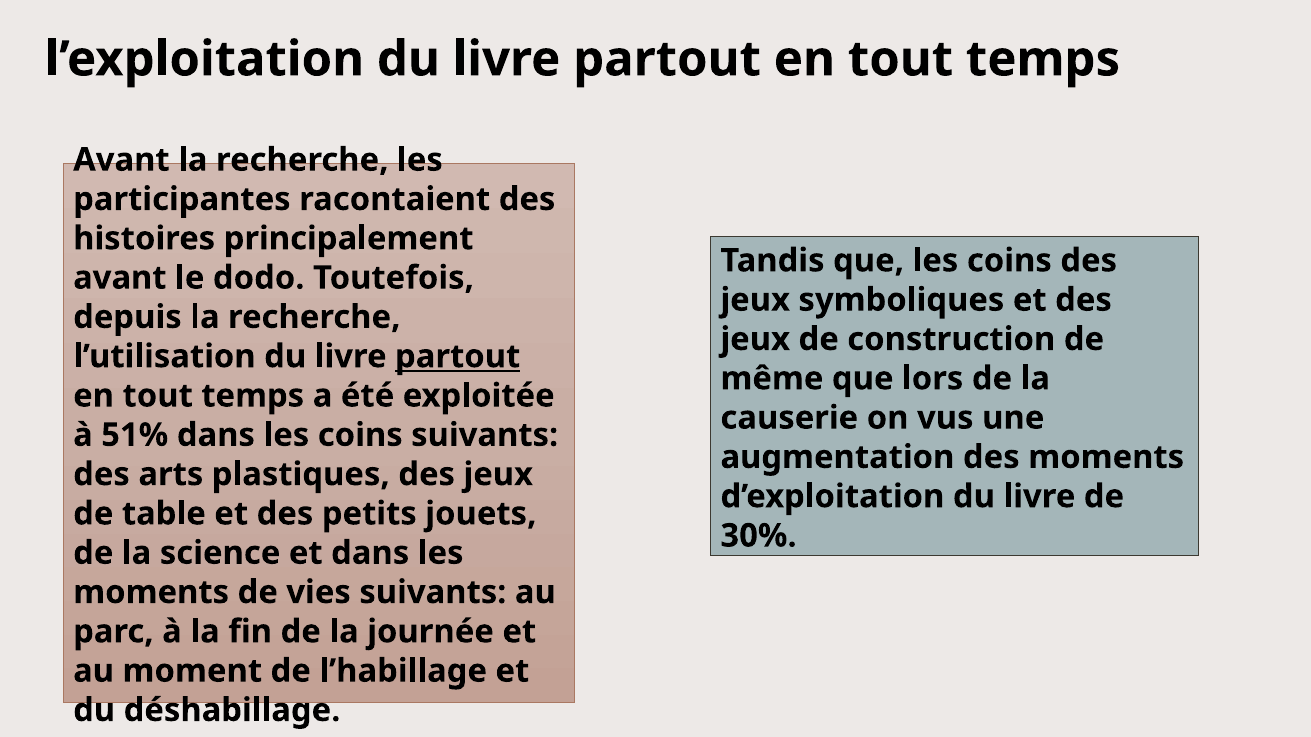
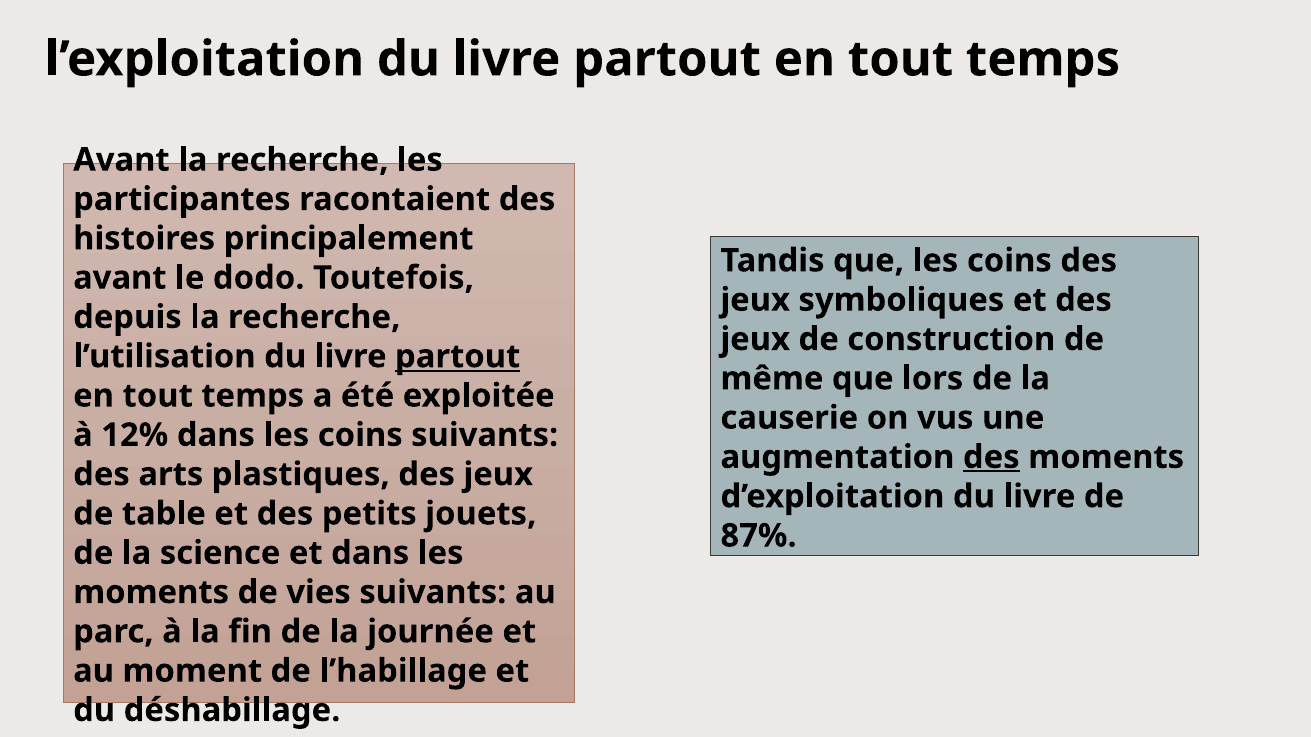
51%: 51% -> 12% (135, 435)
des underline: none -> present (991, 457)
30%: 30% -> 87% (759, 536)
